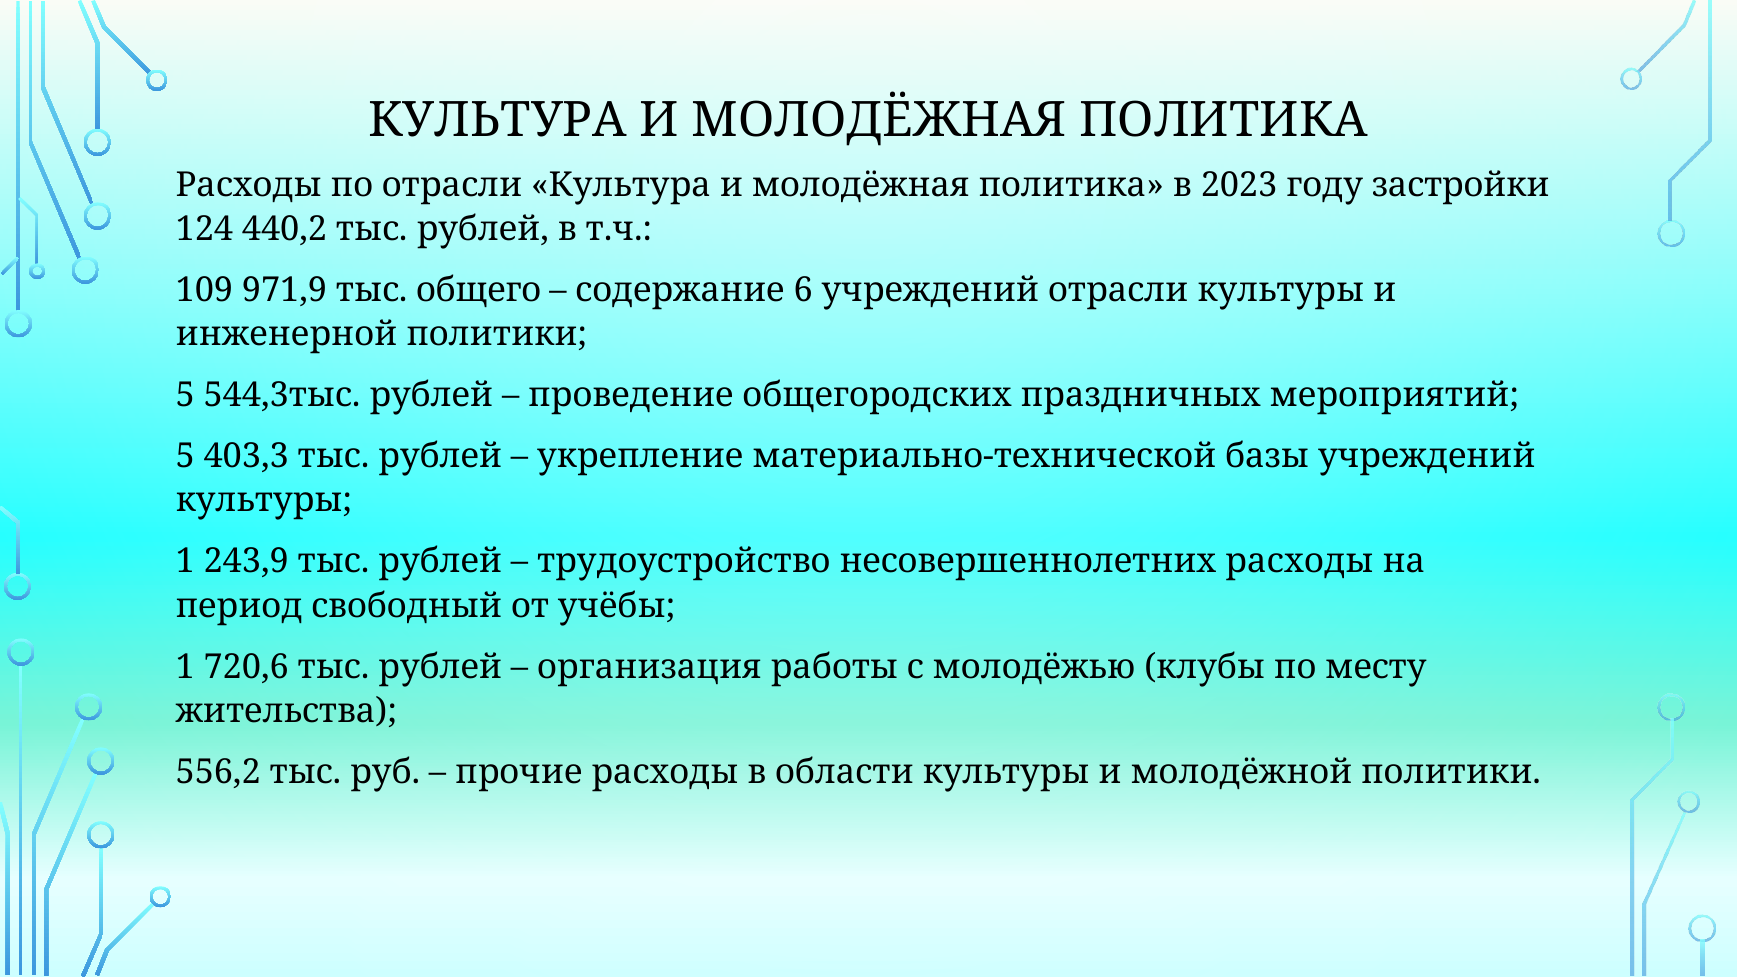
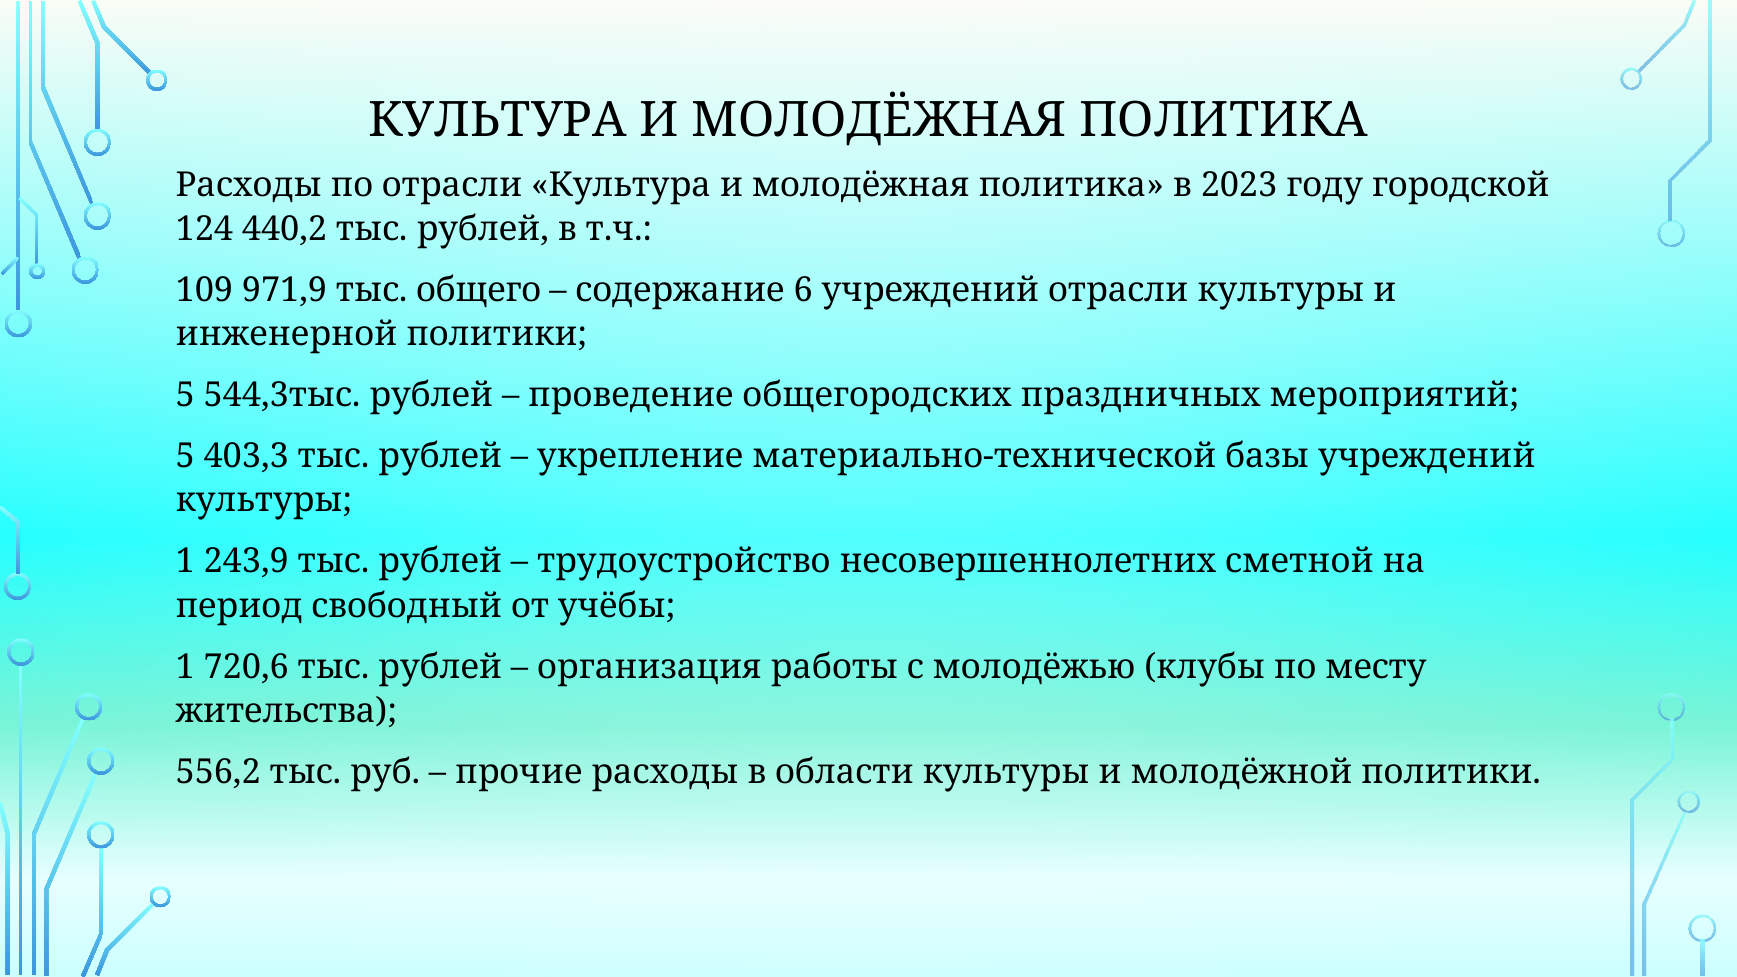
застройки: застройки -> городской (1461, 185)
несовершеннолетних расходы: расходы -> сметной (1299, 561)
